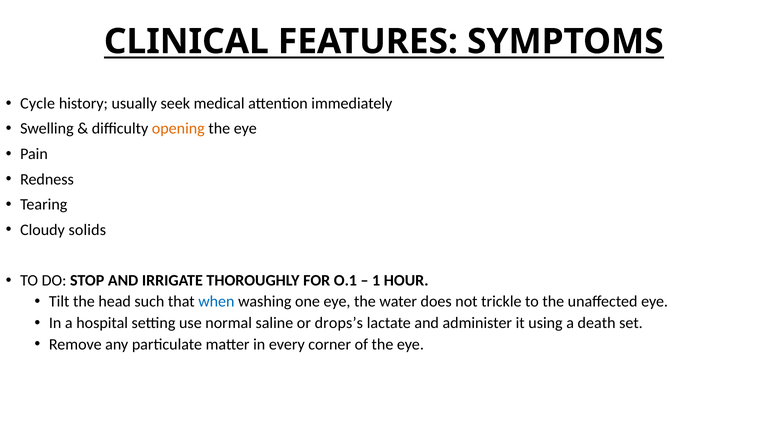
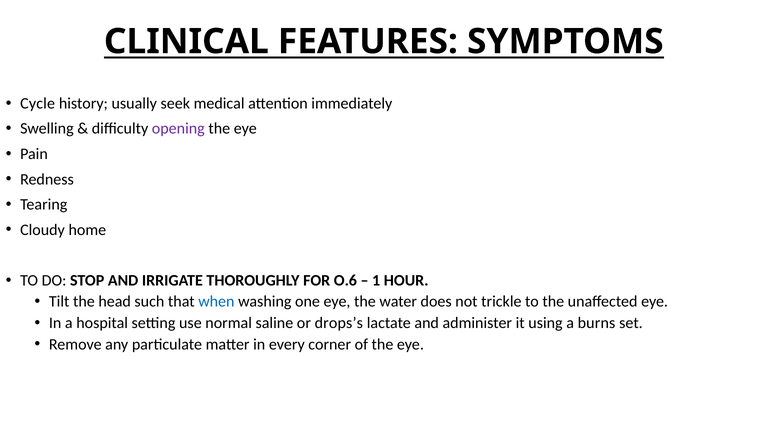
opening colour: orange -> purple (178, 129)
solids: solids -> home (87, 230)
O.1: O.1 -> O.6 (345, 280)
death: death -> burns (597, 323)
